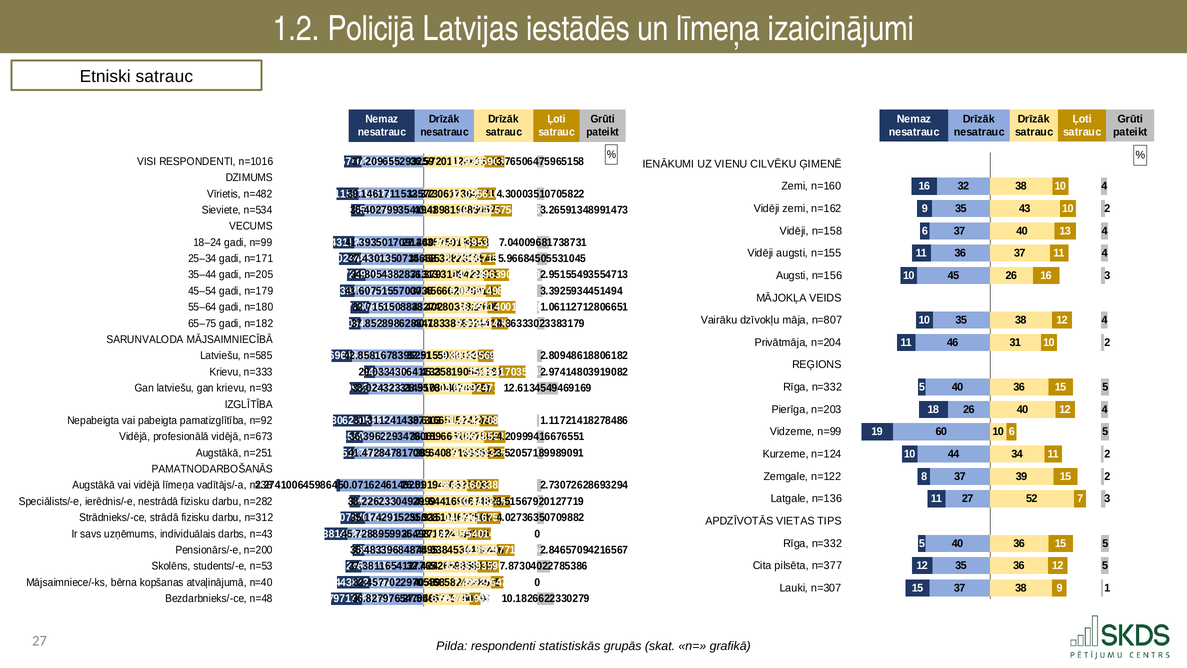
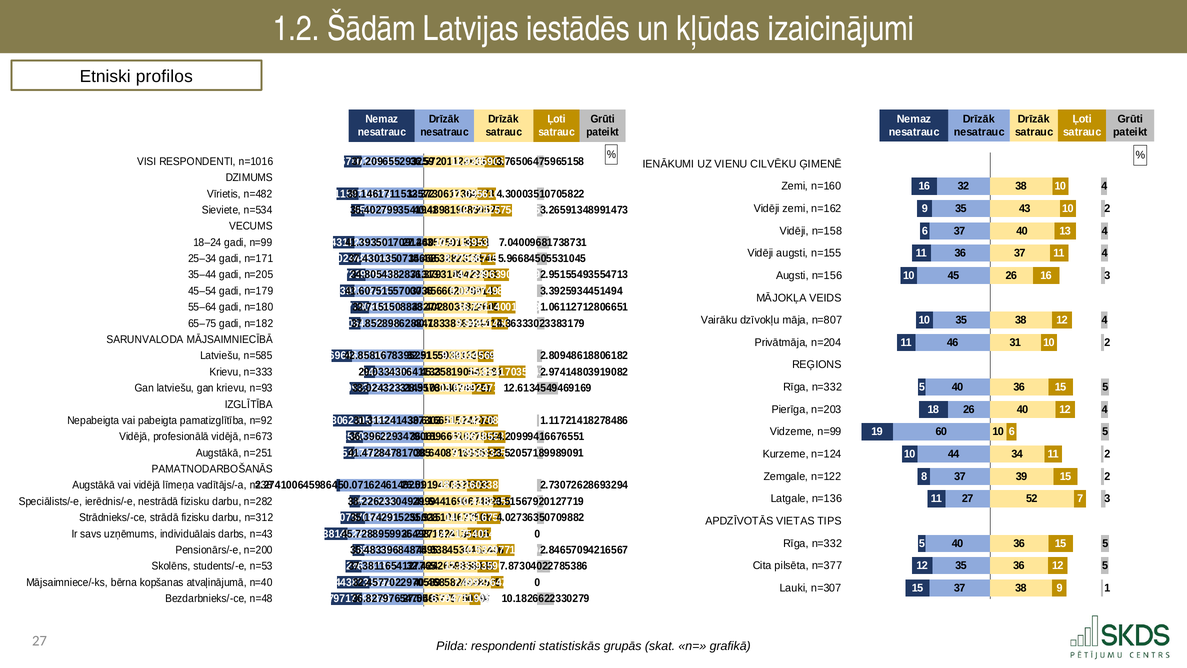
Policijā: Policijā -> Šādām (371, 29)
un līmeņa: līmeņa -> kļūdas (718, 29)
Etniski satrauc: satrauc -> profilos (164, 76)
